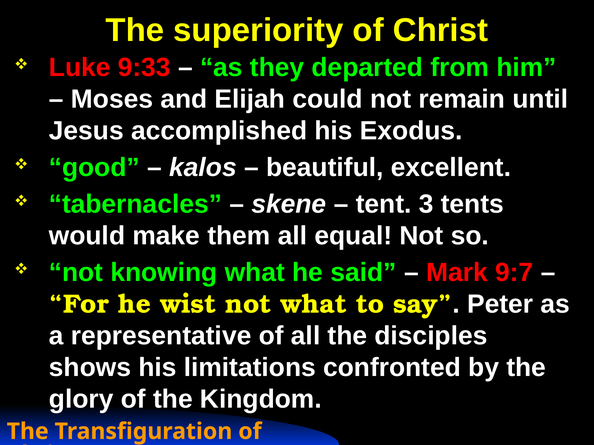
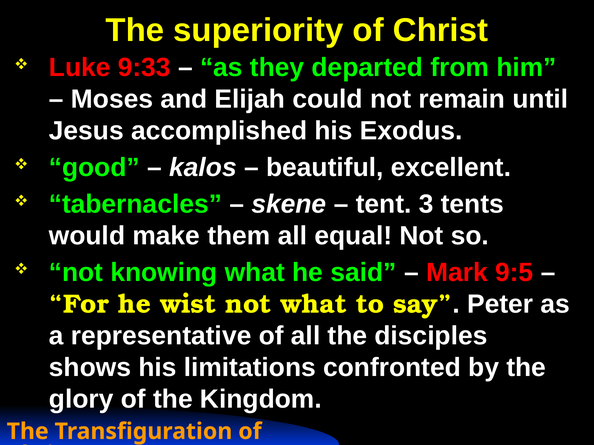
9:7: 9:7 -> 9:5 (514, 273)
